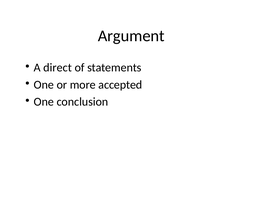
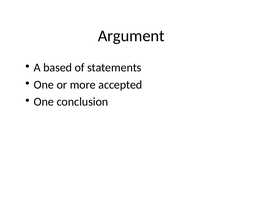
direct: direct -> based (58, 68)
